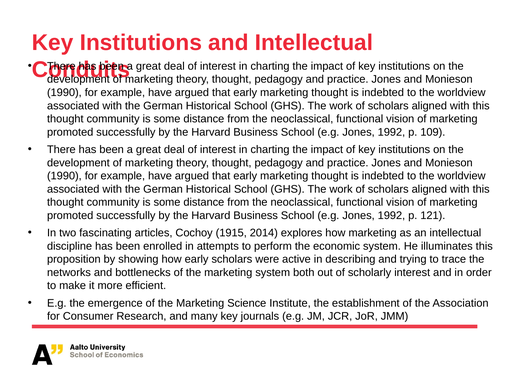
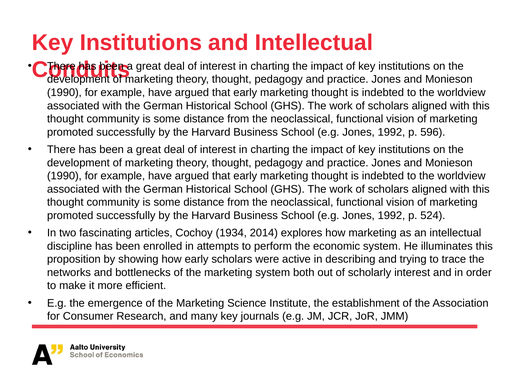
109: 109 -> 596 (433, 132)
121: 121 -> 524 (433, 215)
1915: 1915 -> 1934 (231, 233)
